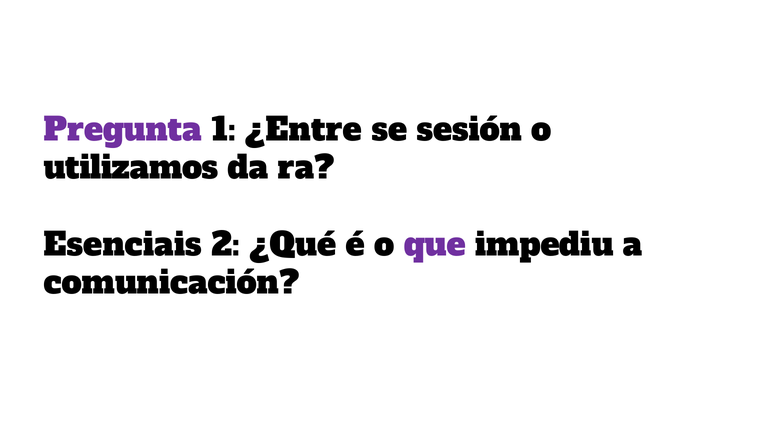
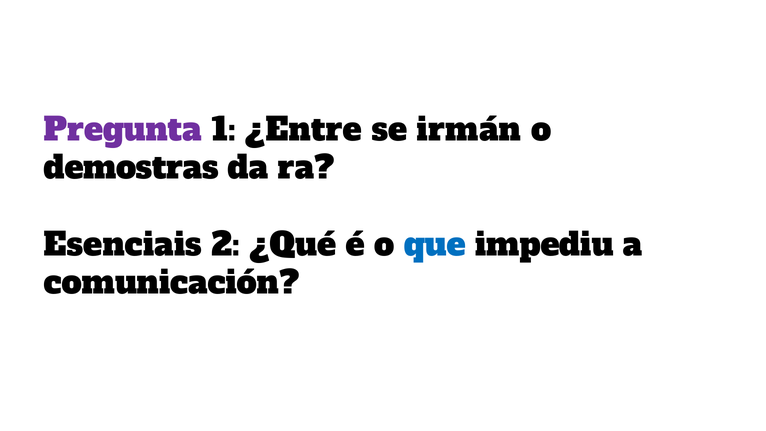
sesión: sesión -> irmán (469, 130)
utilizamos: utilizamos -> demostras (131, 168)
que colour: purple -> blue (435, 245)
